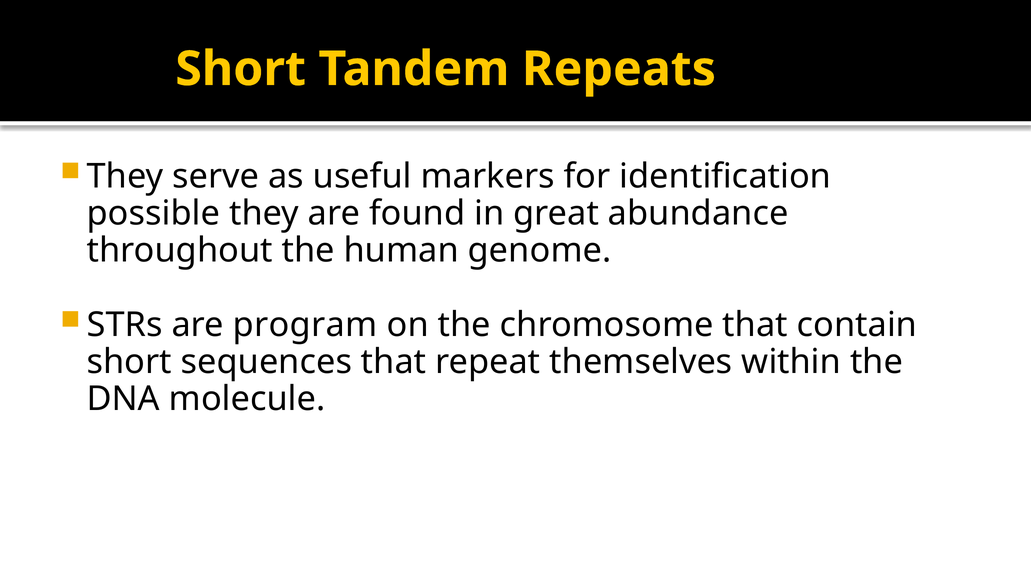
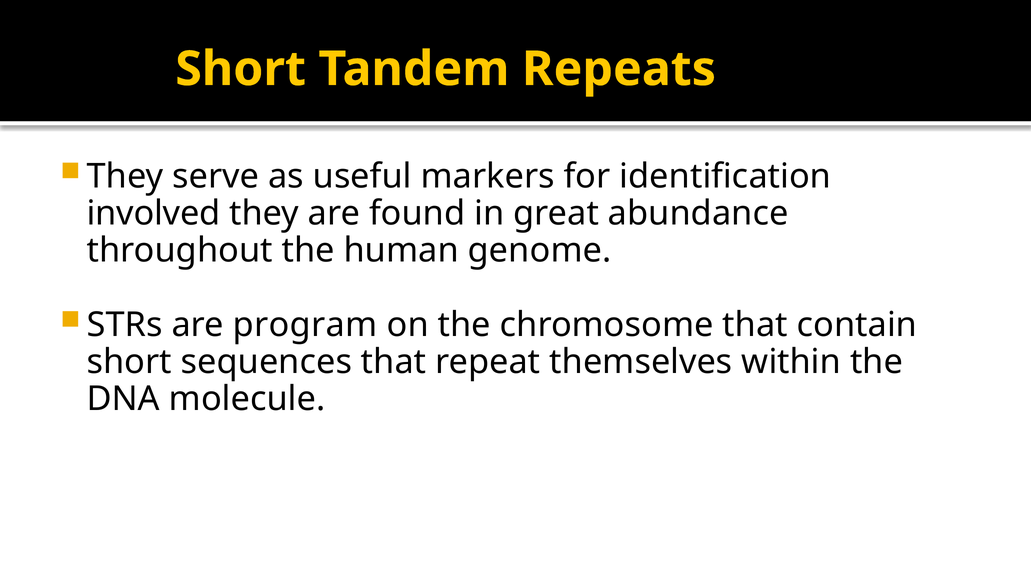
possible: possible -> involved (154, 213)
